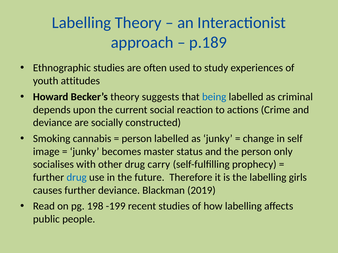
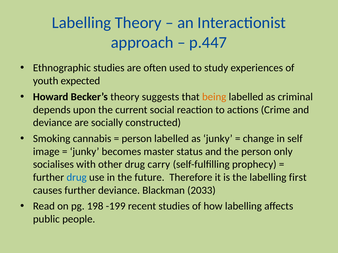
p.189: p.189 -> p.447 (208, 43)
attitudes: attitudes -> expected (80, 81)
being colour: blue -> orange (214, 97)
girls: girls -> first (298, 178)
2019: 2019 -> 2033 (201, 191)
